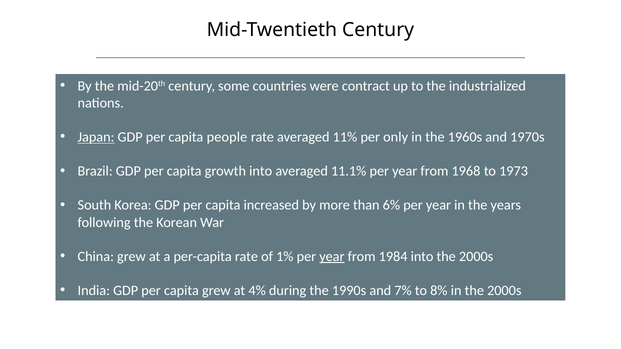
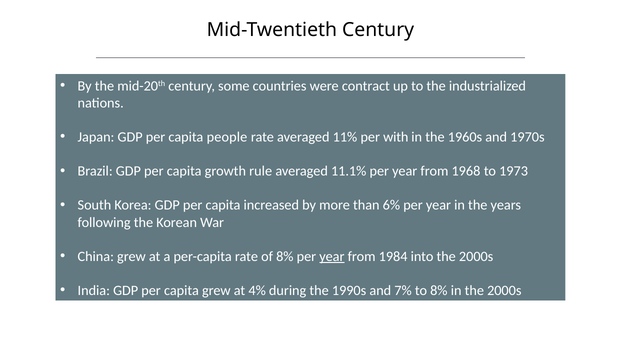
Japan underline: present -> none (96, 137)
only: only -> with (396, 137)
growth into: into -> rule (261, 171)
of 1%: 1% -> 8% (285, 257)
